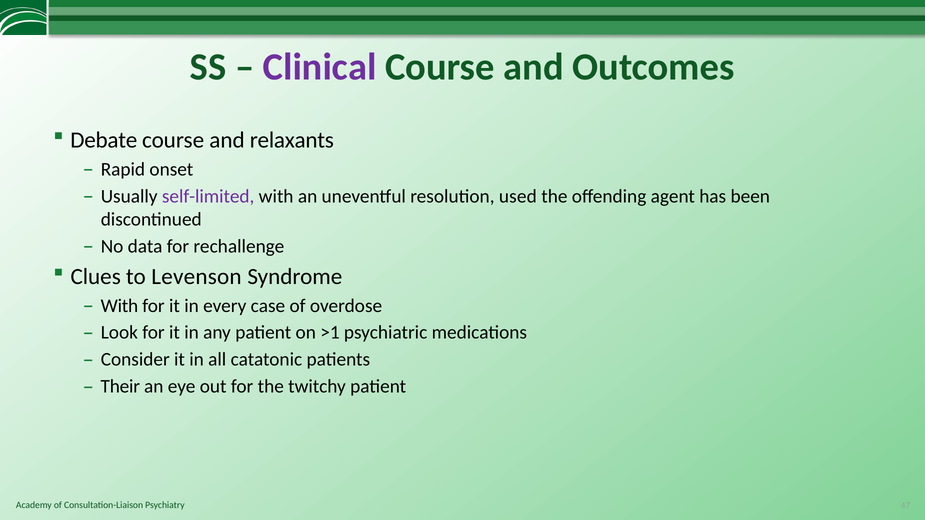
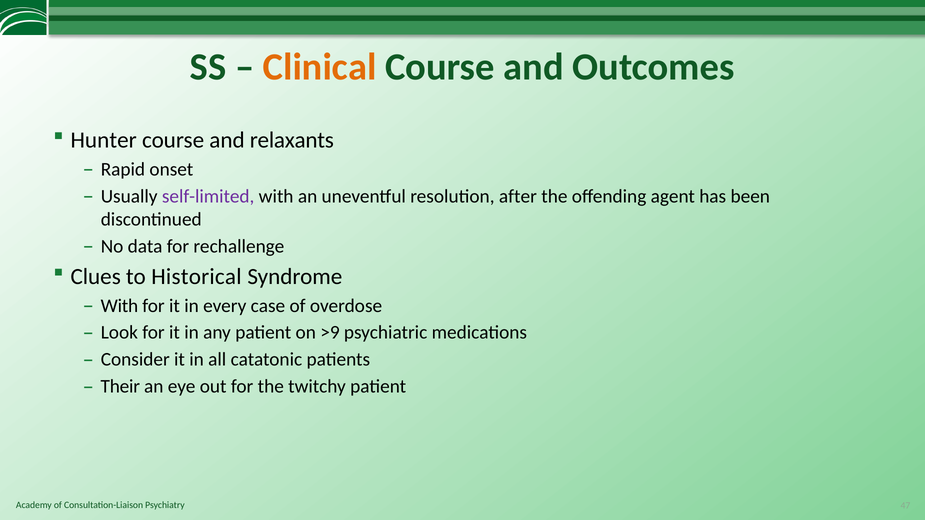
Clinical colour: purple -> orange (320, 67)
Debate: Debate -> Hunter (104, 140)
used: used -> after (518, 196)
Levenson: Levenson -> Historical (196, 277)
>1: >1 -> >9 (330, 333)
